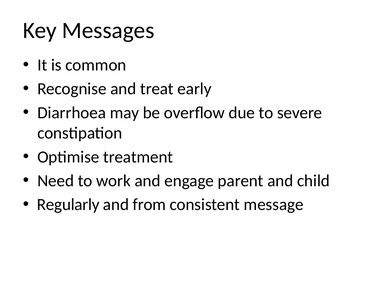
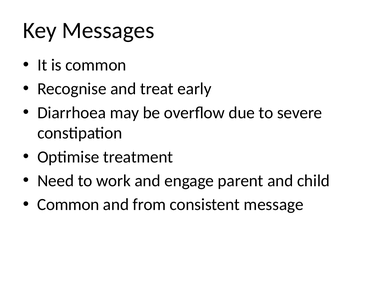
Regularly: Regularly -> Common (68, 204)
